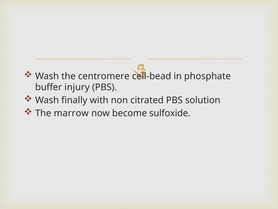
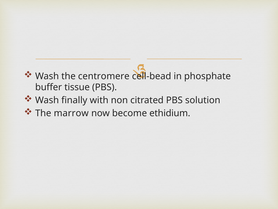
injury: injury -> tissue (77, 87)
sulfoxide: sulfoxide -> ethidium (170, 113)
